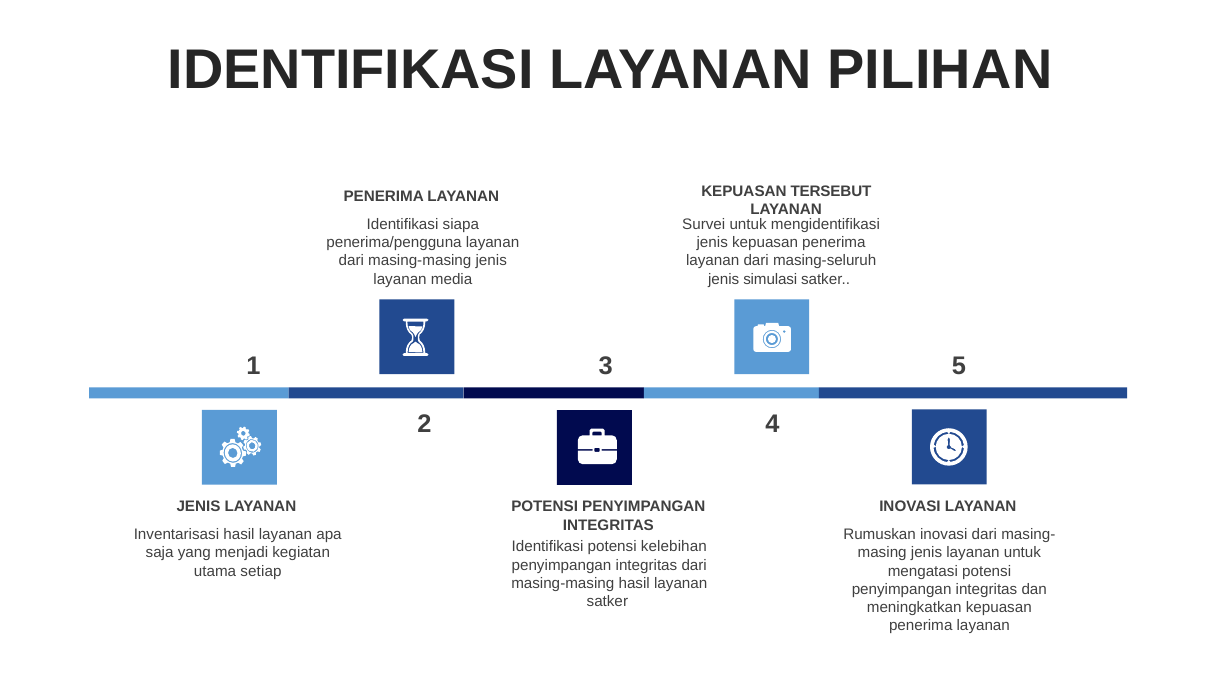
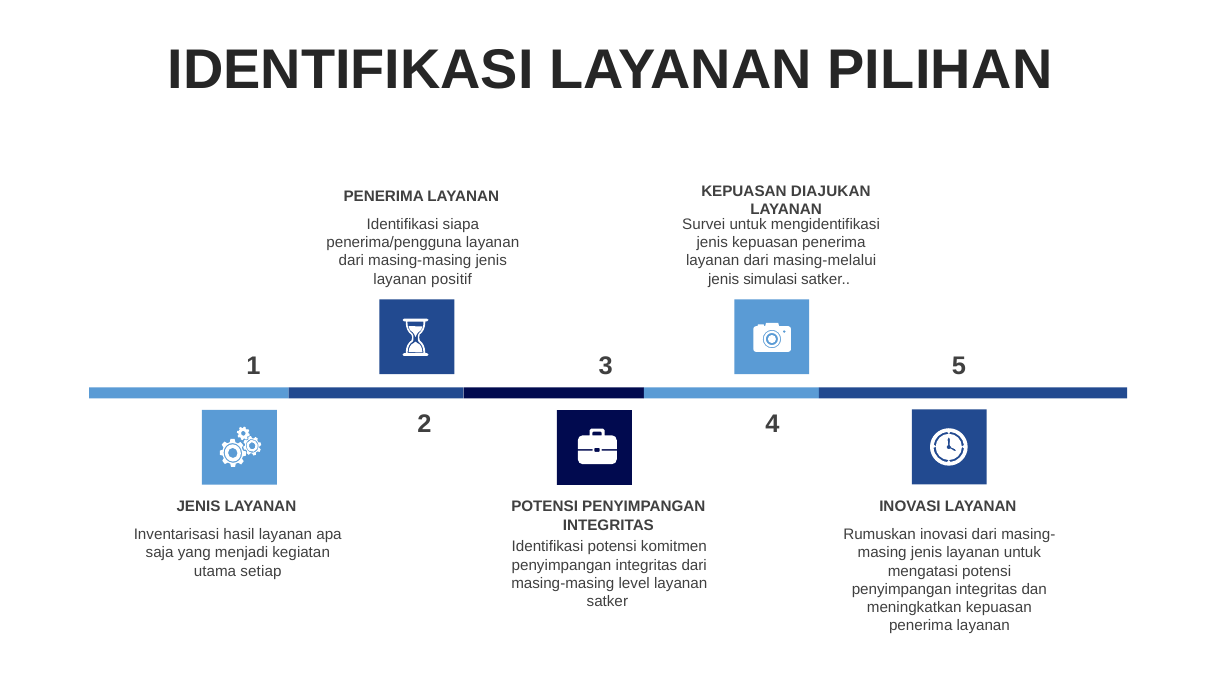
TERSEBUT: TERSEBUT -> DIAJUKAN (831, 191)
masing-seluruh: masing-seluruh -> masing-melalui (825, 261)
media: media -> positif (452, 279)
kelebihan: kelebihan -> komitmen (674, 546)
masing-masing hasil: hasil -> level (634, 583)
